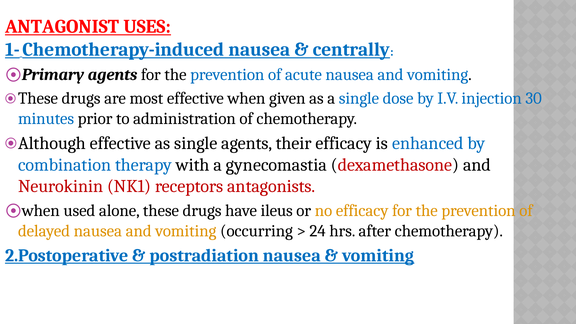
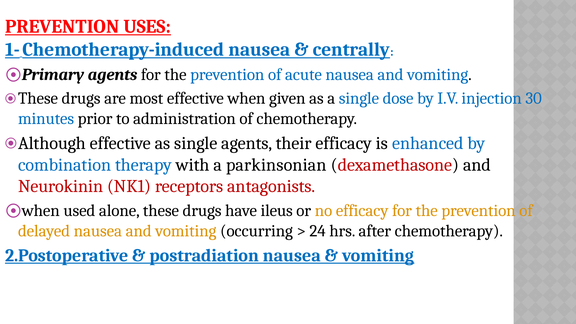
ANTAGONIST: ANTAGONIST -> PREVENTION (62, 27)
gynecomastia: gynecomastia -> parkinsonian (276, 165)
